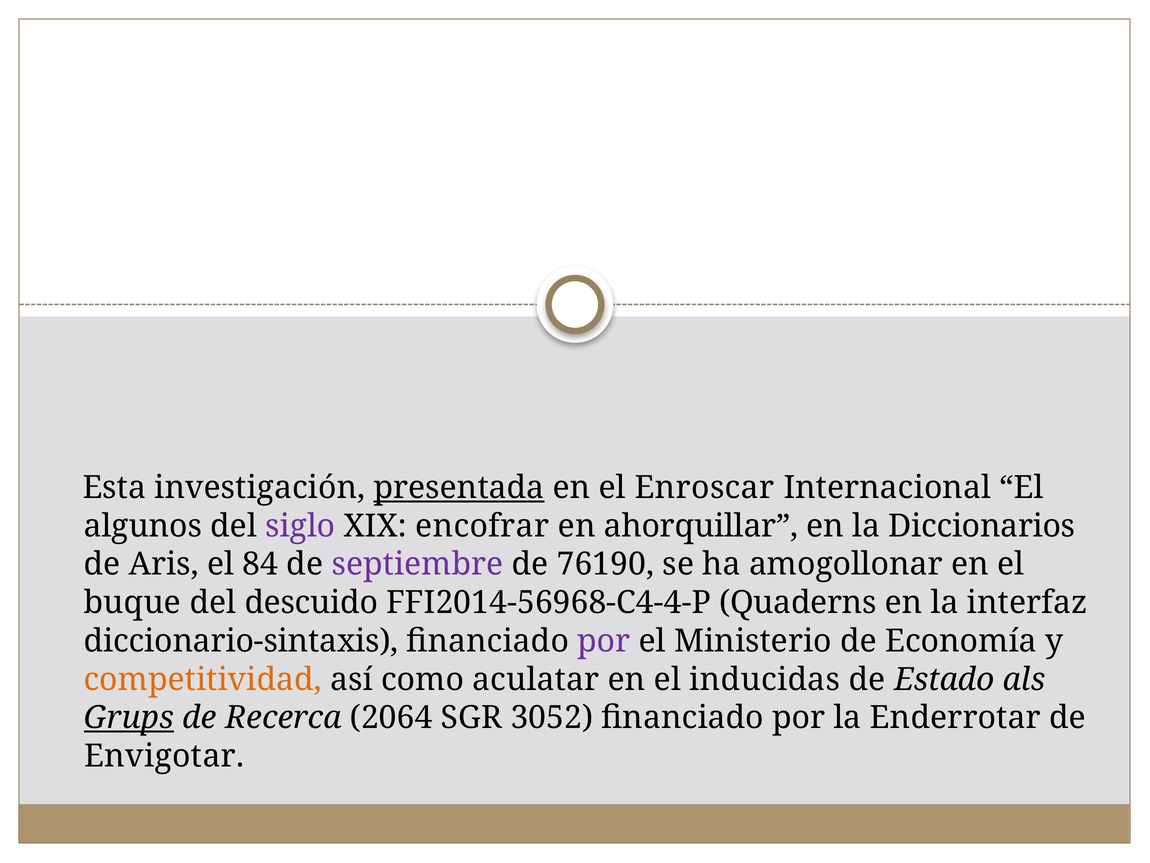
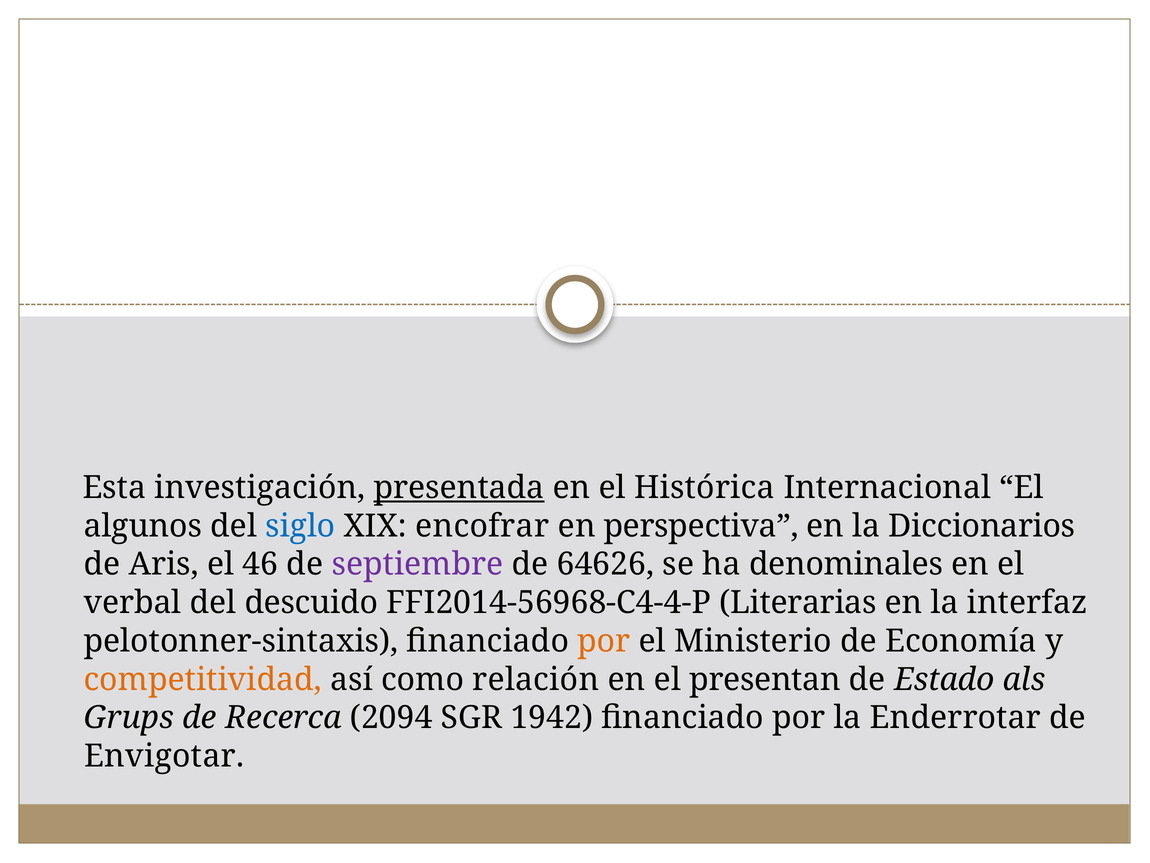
Enroscar: Enroscar -> Histórica (705, 487)
siglo colour: purple -> blue (300, 526)
ahorquillar: ahorquillar -> perspectiva (701, 526)
84: 84 -> 46 (260, 564)
76190: 76190 -> 64626 (605, 564)
amogollonar: amogollonar -> denominales (846, 564)
buque: buque -> verbal (133, 602)
Quaderns: Quaderns -> Literarias (798, 602)
diccionario-sintaxis: diccionario-sintaxis -> pelotonner-sintaxis (241, 641)
por colour: purple -> orange (604, 641)
aculatar: aculatar -> relación (536, 679)
inducidas: inducidas -> presentan (765, 679)
Grups underline: present -> none (129, 717)
2064: 2064 -> 2094 (391, 717)
3052: 3052 -> 1942 (552, 717)
